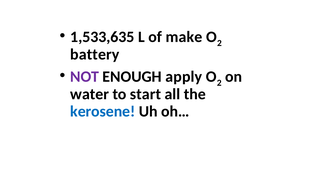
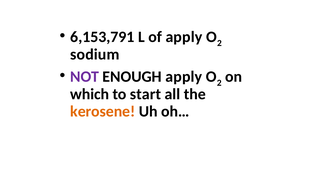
1,533,635: 1,533,635 -> 6,153,791 (102, 37)
of make: make -> apply (184, 37)
battery: battery -> sodium (95, 54)
water: water -> which (90, 94)
kerosene colour: blue -> orange (103, 112)
